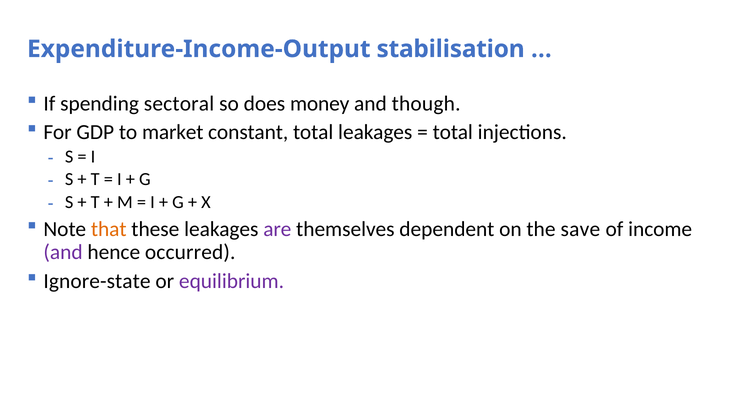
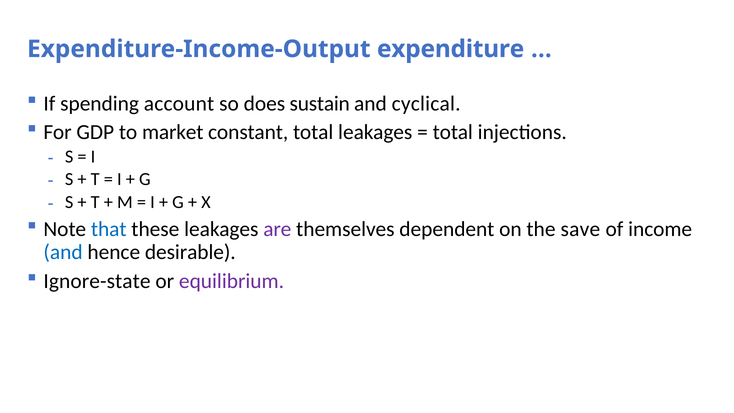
stabilisation: stabilisation -> expenditure (451, 49)
sectoral: sectoral -> account (179, 104)
money: money -> sustain (320, 104)
though: though -> cyclical (426, 104)
that colour: orange -> blue (109, 229)
and colour: purple -> blue (63, 252)
occurred: occurred -> desirable (190, 252)
